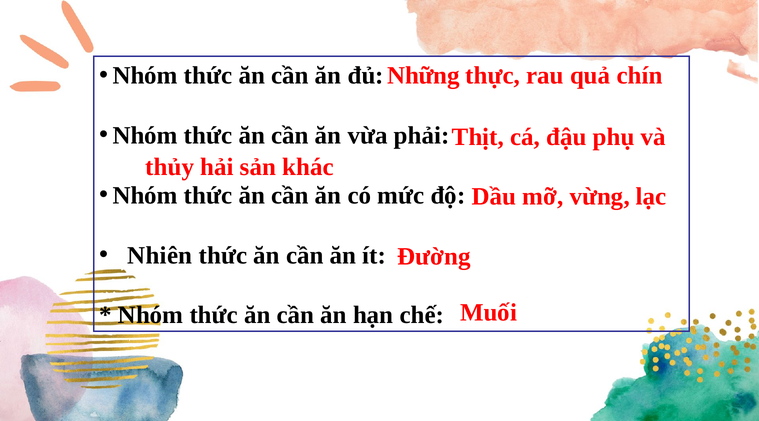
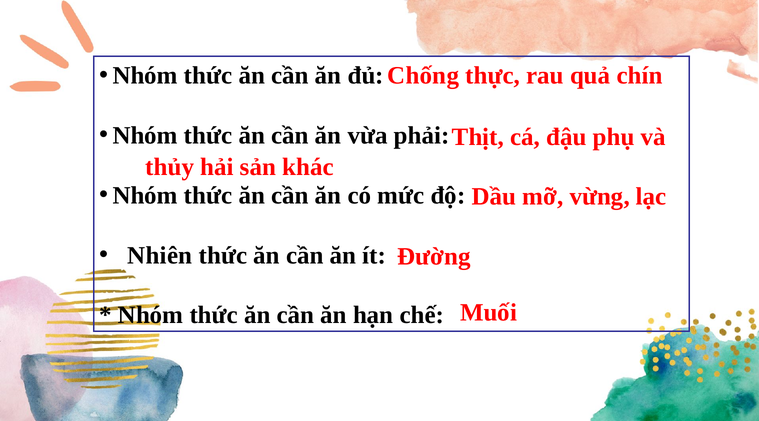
Những: Những -> Chống (423, 76)
